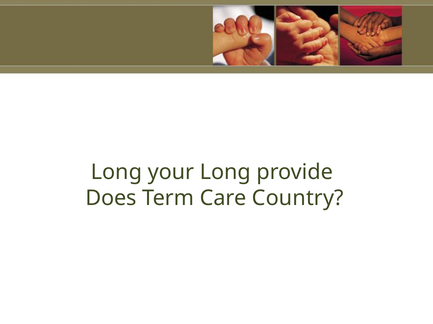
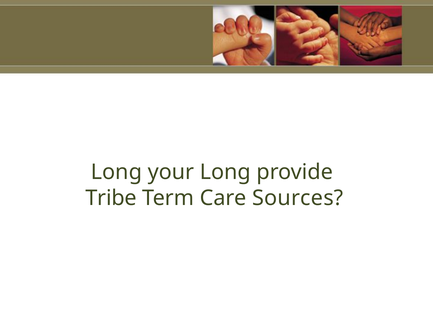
Does: Does -> Tribe (111, 199)
Country: Country -> Sources (298, 199)
